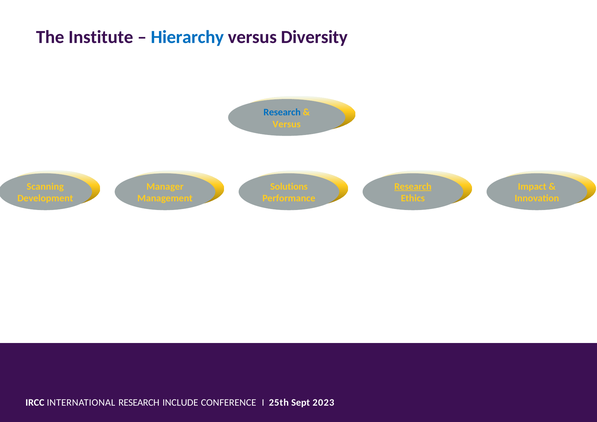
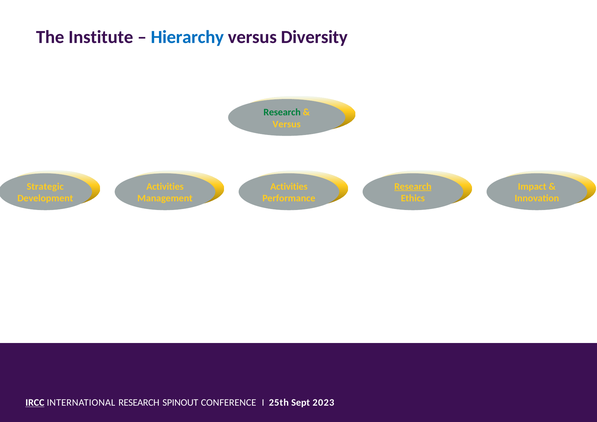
Research colour: blue -> green (282, 112)
Scanning: Scanning -> Strategic (45, 187)
Manager: Manager -> Activities (165, 187)
Solutions: Solutions -> Activities (289, 187)
IRCC underline: none -> present (35, 403)
INCLUDE: INCLUDE -> SPINOUT (180, 403)
